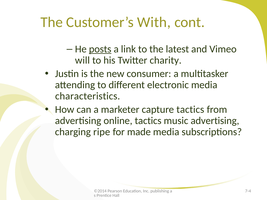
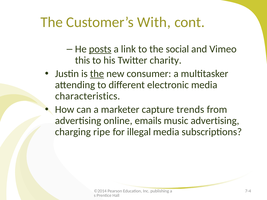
latest: latest -> social (177, 49)
will: will -> this (83, 60)
the underline: none -> present (97, 74)
capture tactics: tactics -> trends (190, 110)
online tactics: tactics -> emails (148, 121)
made: made -> illegal (139, 132)
